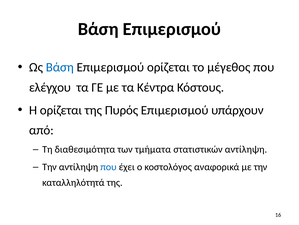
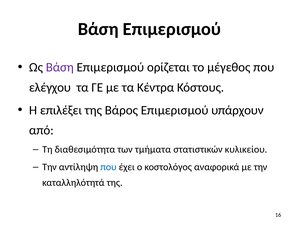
Βάση colour: blue -> purple (60, 67)
Η ορίζεται: ορίζεται -> επιλέξει (61, 110)
Πυρός: Πυρός -> Βάρος (121, 110)
στατιστικών αντίληψη: αντίληψη -> κυλικείου (246, 149)
